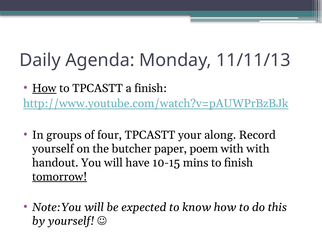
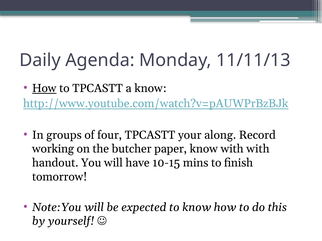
a finish: finish -> know (150, 89)
yourself: yourself -> working (53, 149)
paper poem: poem -> know (204, 149)
tomorrow underline: present -> none (60, 177)
